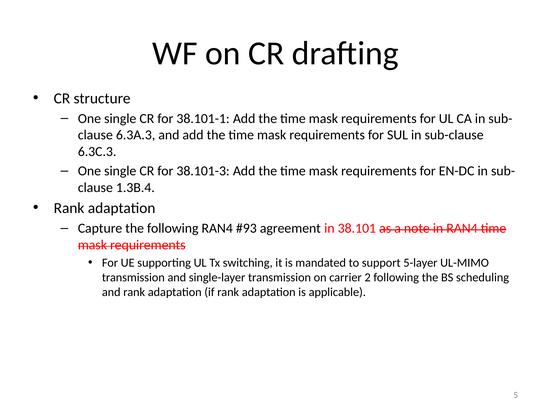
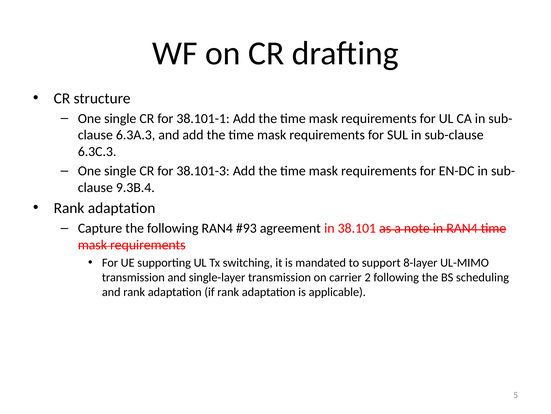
1.3B.4: 1.3B.4 -> 9.3B.4 (135, 187)
5-layer: 5-layer -> 8-layer (420, 262)
